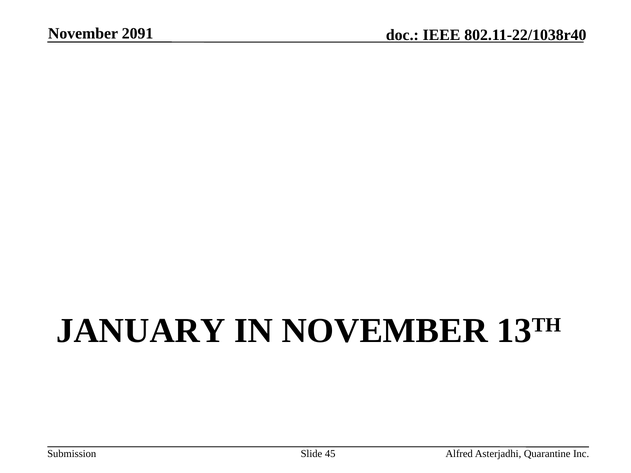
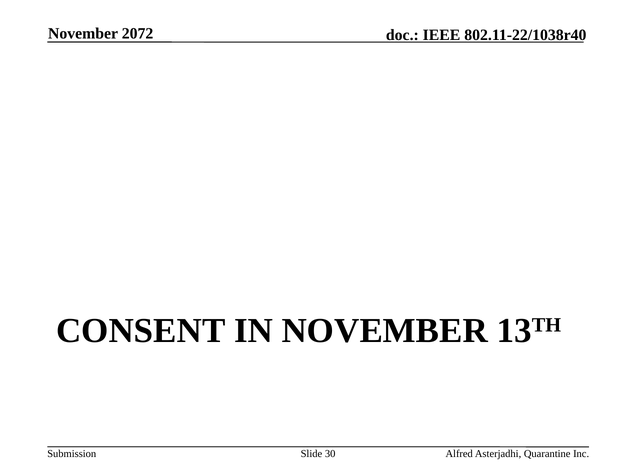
2091: 2091 -> 2072 (138, 33)
JANUARY: JANUARY -> CONSENT (141, 331)
45: 45 -> 30 (330, 454)
